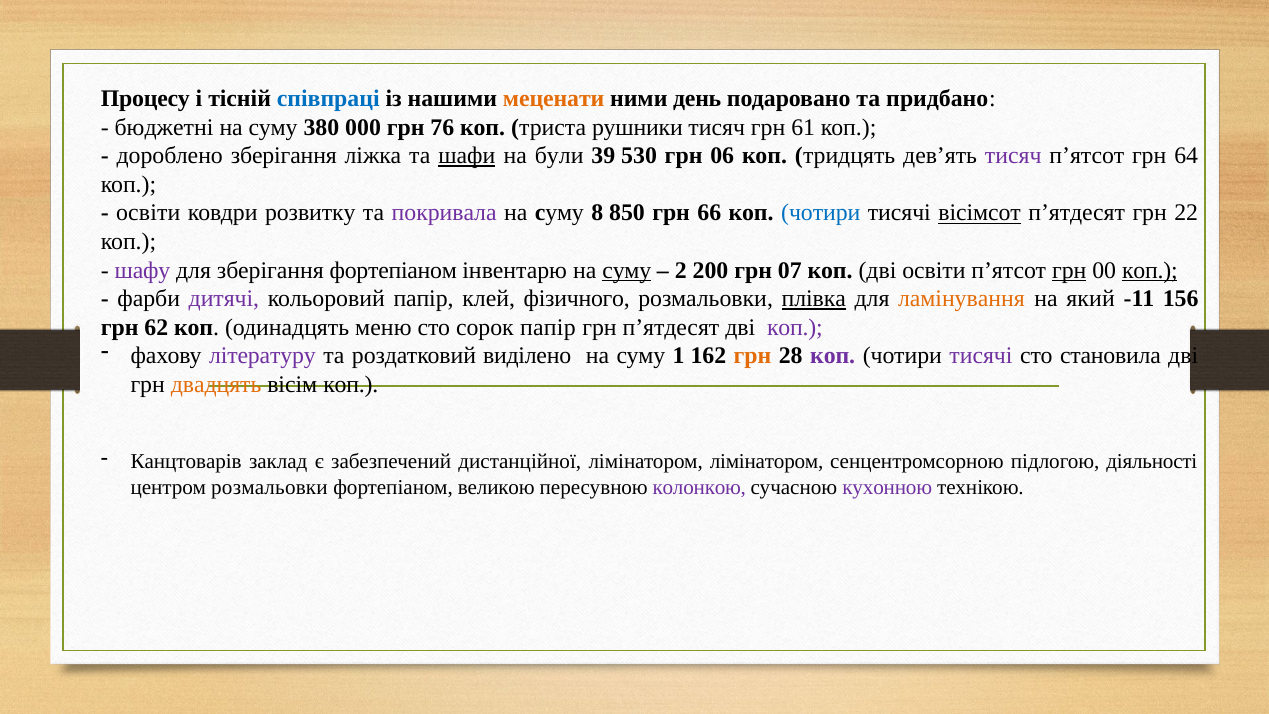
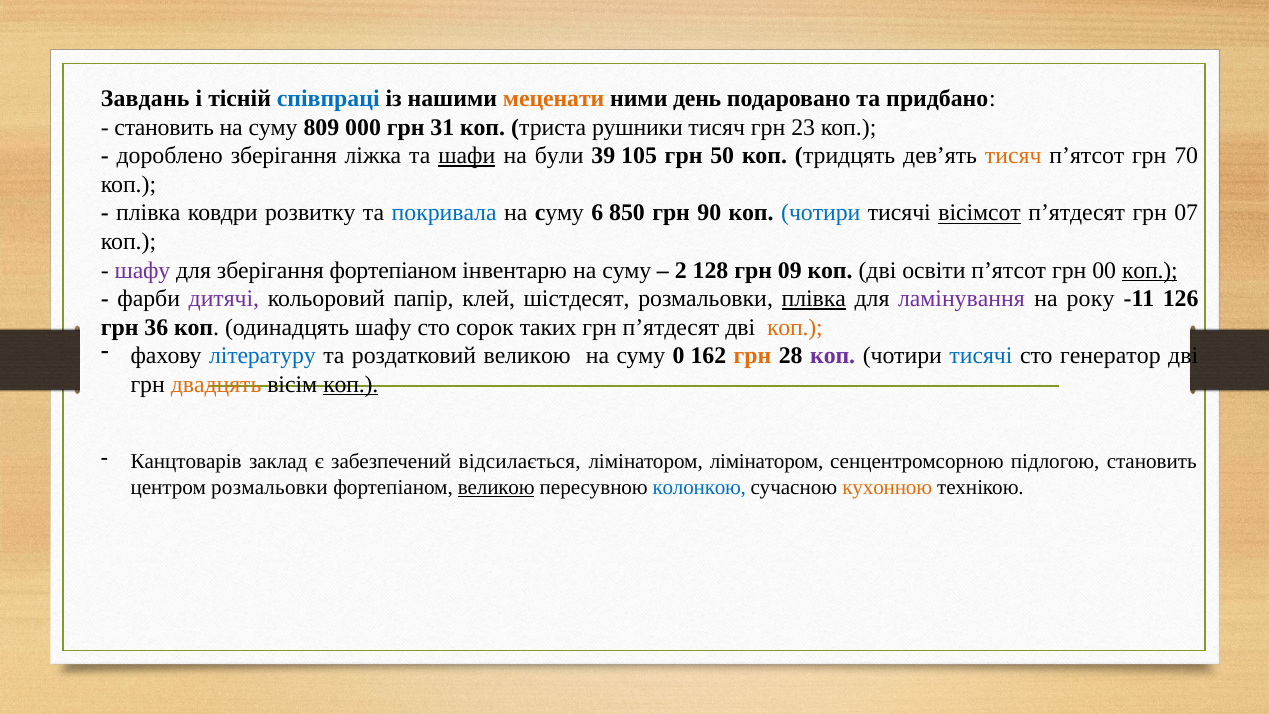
Процесу: Процесу -> Завдань (145, 99)
бюджетні: бюджетні -> становить (164, 127)
380: 380 -> 809 (321, 127)
76: 76 -> 31 (442, 127)
61: 61 -> 23 (803, 127)
530: 530 -> 105 (639, 156)
06: 06 -> 50 (722, 156)
тисяч colour: purple -> orange (1013, 156)
64: 64 -> 70 (1186, 156)
освіти: освіти -> плівка (148, 213)
покривала colour: purple -> blue (444, 213)
8: 8 -> 6 (597, 213)
66: 66 -> 90 (709, 213)
22: 22 -> 07 (1186, 213)
суму underline: present -> none (627, 270)
200: 200 -> 128 (710, 270)
07: 07 -> 09 (790, 270)
грн underline: present -> none (1069, 270)
фізичного: фізичного -> шістдесят (577, 299)
ламінування colour: orange -> purple (961, 299)
який: який -> року (1091, 299)
156: 156 -> 126 (1181, 299)
62: 62 -> 36 (156, 327)
одинадцять меню: меню -> шафу (383, 327)
сорок папір: папір -> таких (548, 327)
коп colour: purple -> orange (795, 327)
літературу colour: purple -> blue (262, 356)
роздатковий виділено: виділено -> великою (527, 356)
1: 1 -> 0 (679, 356)
тисячі colour: purple -> blue (981, 356)
становила: становила -> генератор (1110, 356)
коп underline: none -> present (351, 384)
дистанційної: дистанційної -> відсилається (520, 462)
підлогою діяльності: діяльності -> становить (1152, 462)
великою underline: none -> present (496, 487)
колонкою colour: purple -> blue (699, 487)
кухонною colour: purple -> orange (887, 487)
